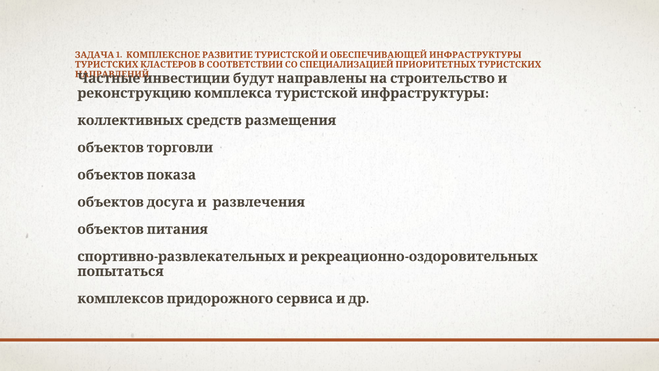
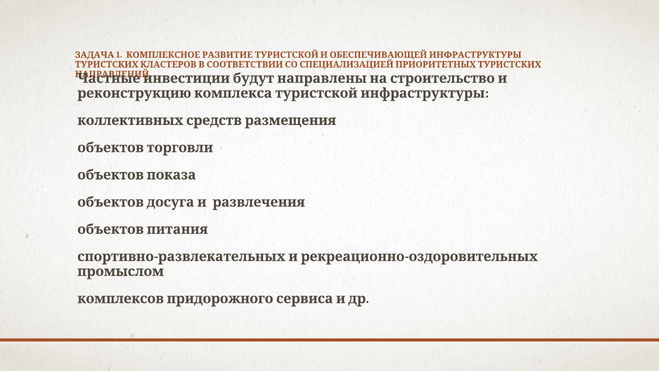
попытаться: попытаться -> промыслом (121, 271)
